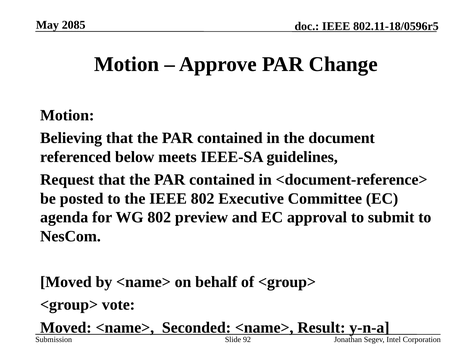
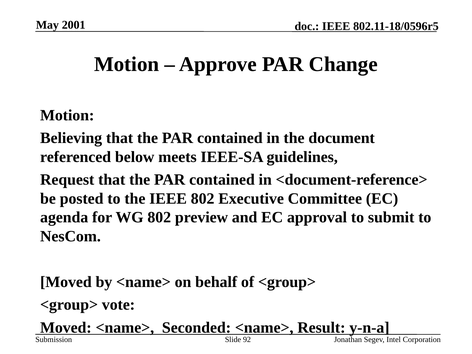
2085: 2085 -> 2001 (74, 25)
